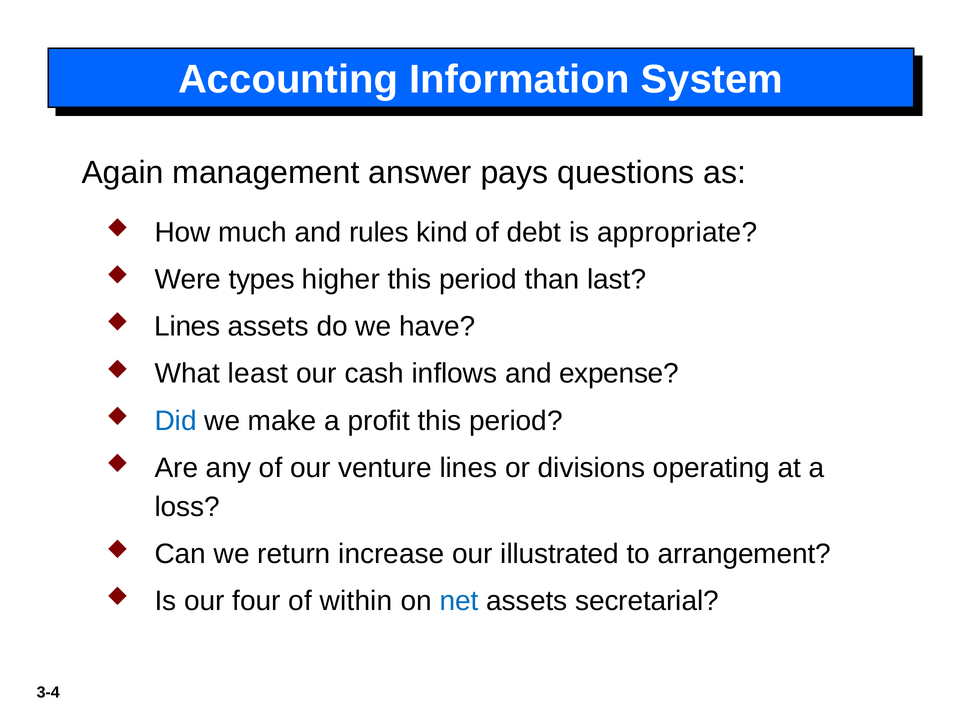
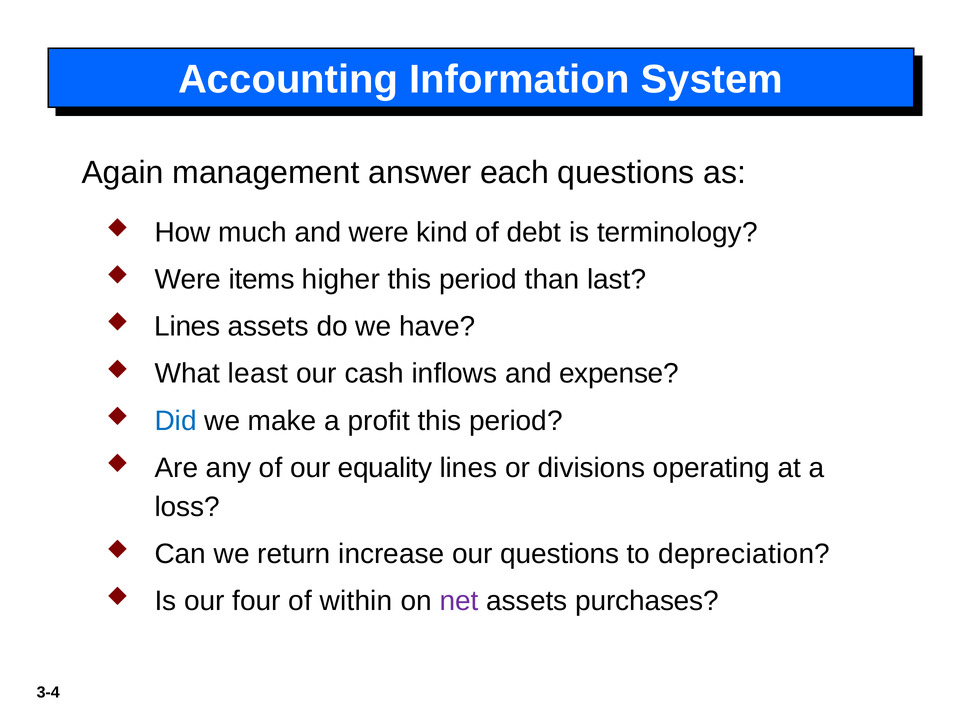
pays: pays -> each (515, 172)
and rules: rules -> were (379, 232)
appropriate: appropriate -> terminology (677, 232)
types: types -> items (262, 279)
venture: venture -> equality (385, 468)
our illustrated: illustrated -> questions (560, 554)
arrangement: arrangement -> depreciation (744, 554)
net colour: blue -> purple (459, 601)
secretarial: secretarial -> purchases (647, 601)
